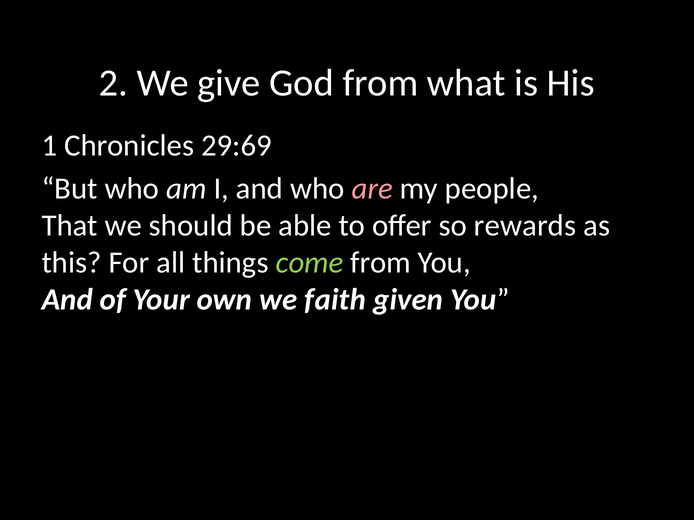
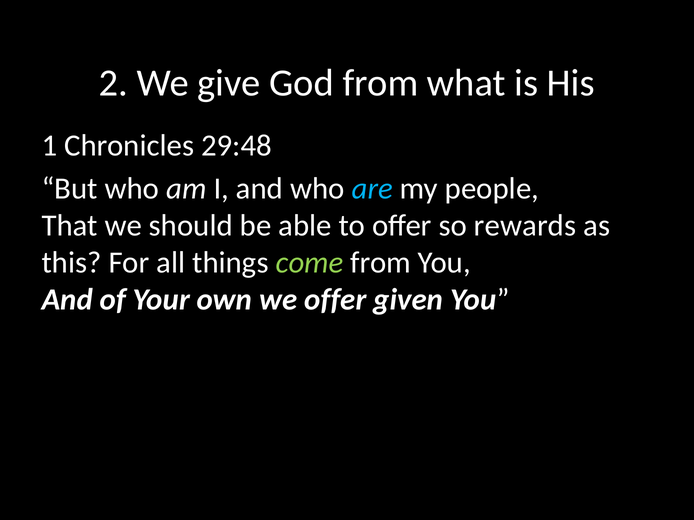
29:69: 29:69 -> 29:48 (237, 146)
are colour: pink -> light blue (372, 189)
we faith: faith -> offer (335, 300)
